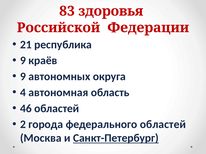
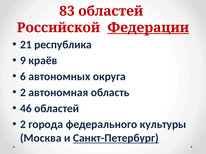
83 здоровья: здоровья -> областей (111, 11)
Федерации underline: none -> present (148, 28)
9: 9 -> 6 (23, 77)
4: 4 -> 2 (23, 93)
федерального областей: областей -> культуры (163, 125)
